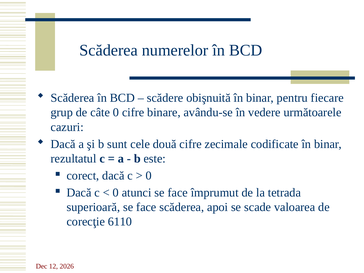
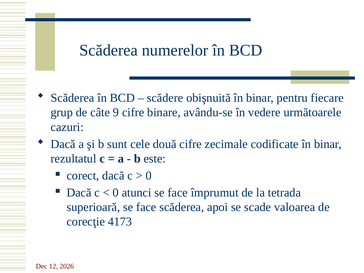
câte 0: 0 -> 9 (116, 112)
6110: 6110 -> 4173 (120, 222)
